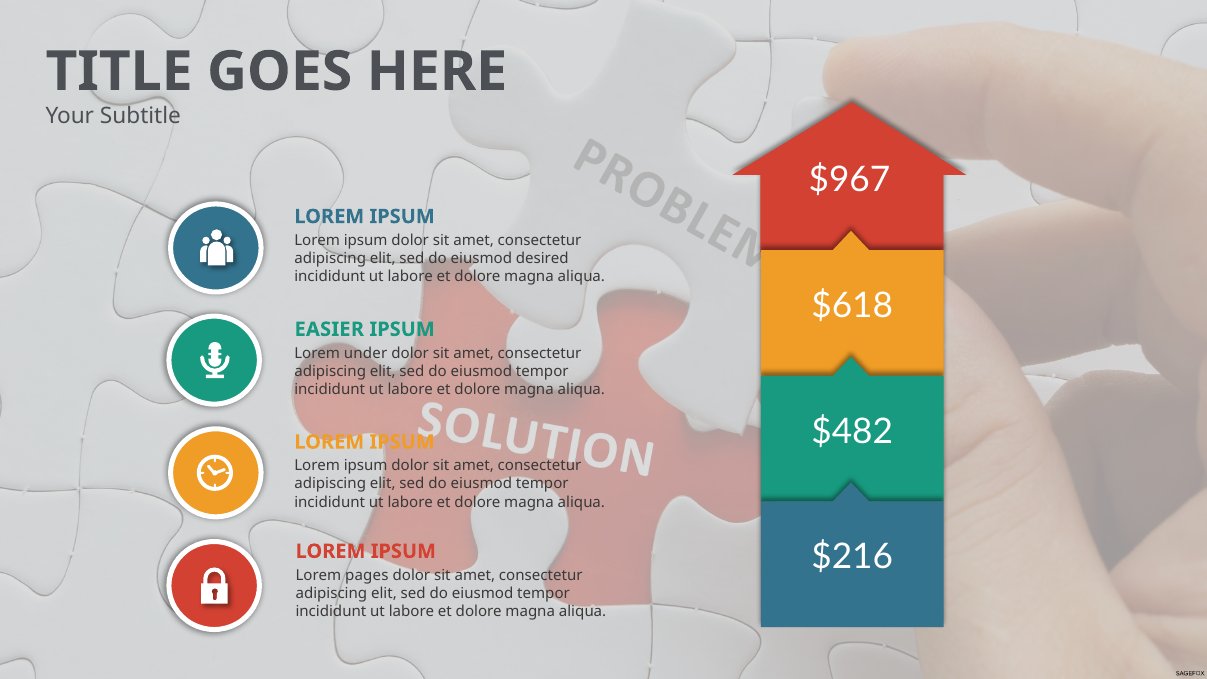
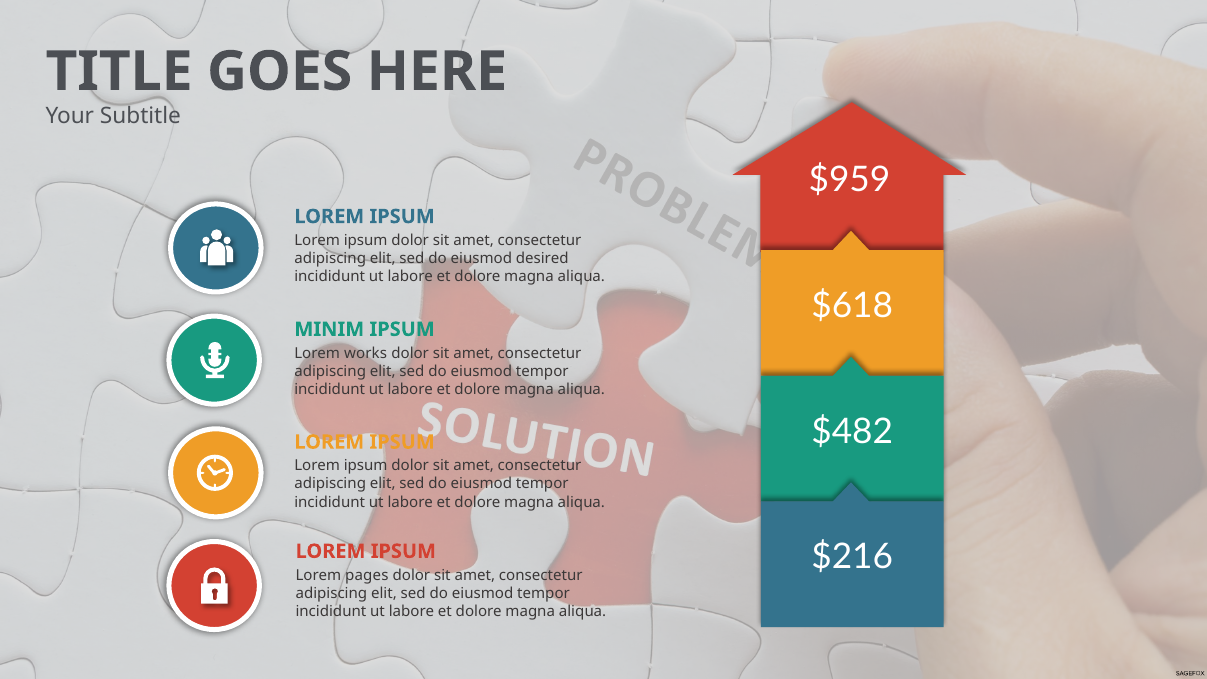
$967: $967 -> $959 (849, 180)
EASIER: EASIER -> MINIM (329, 329)
under: under -> works (366, 353)
